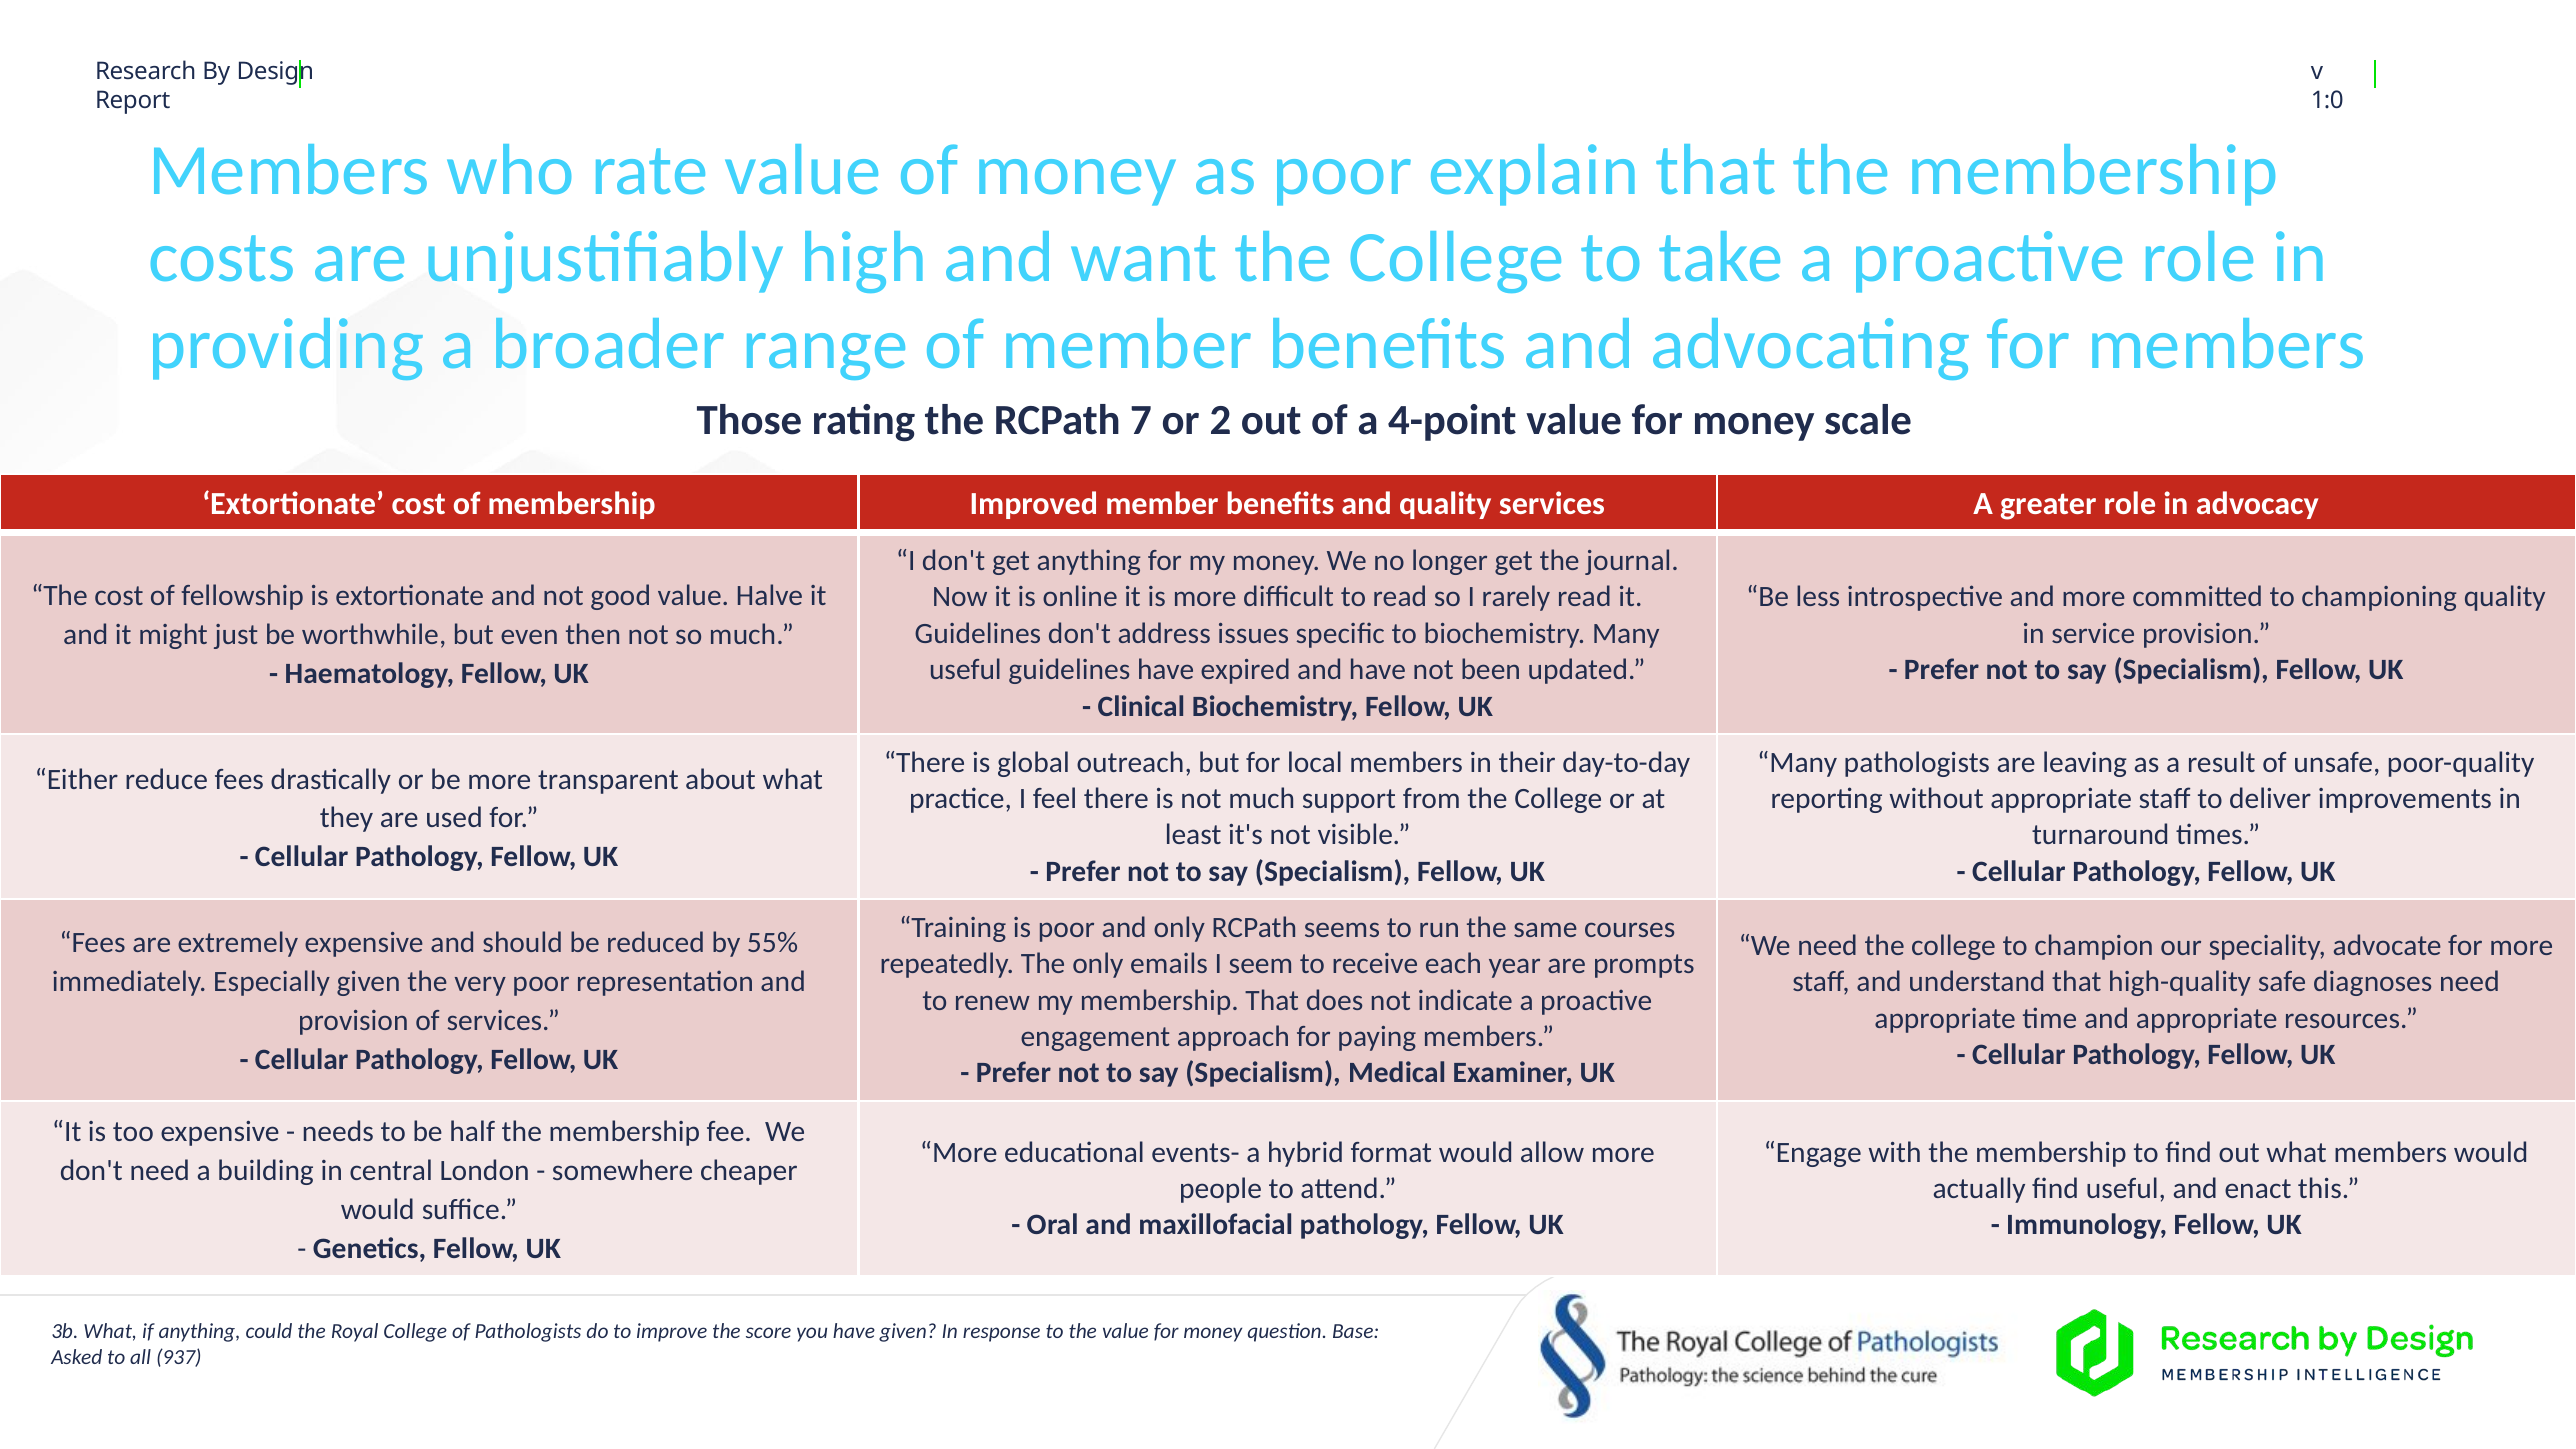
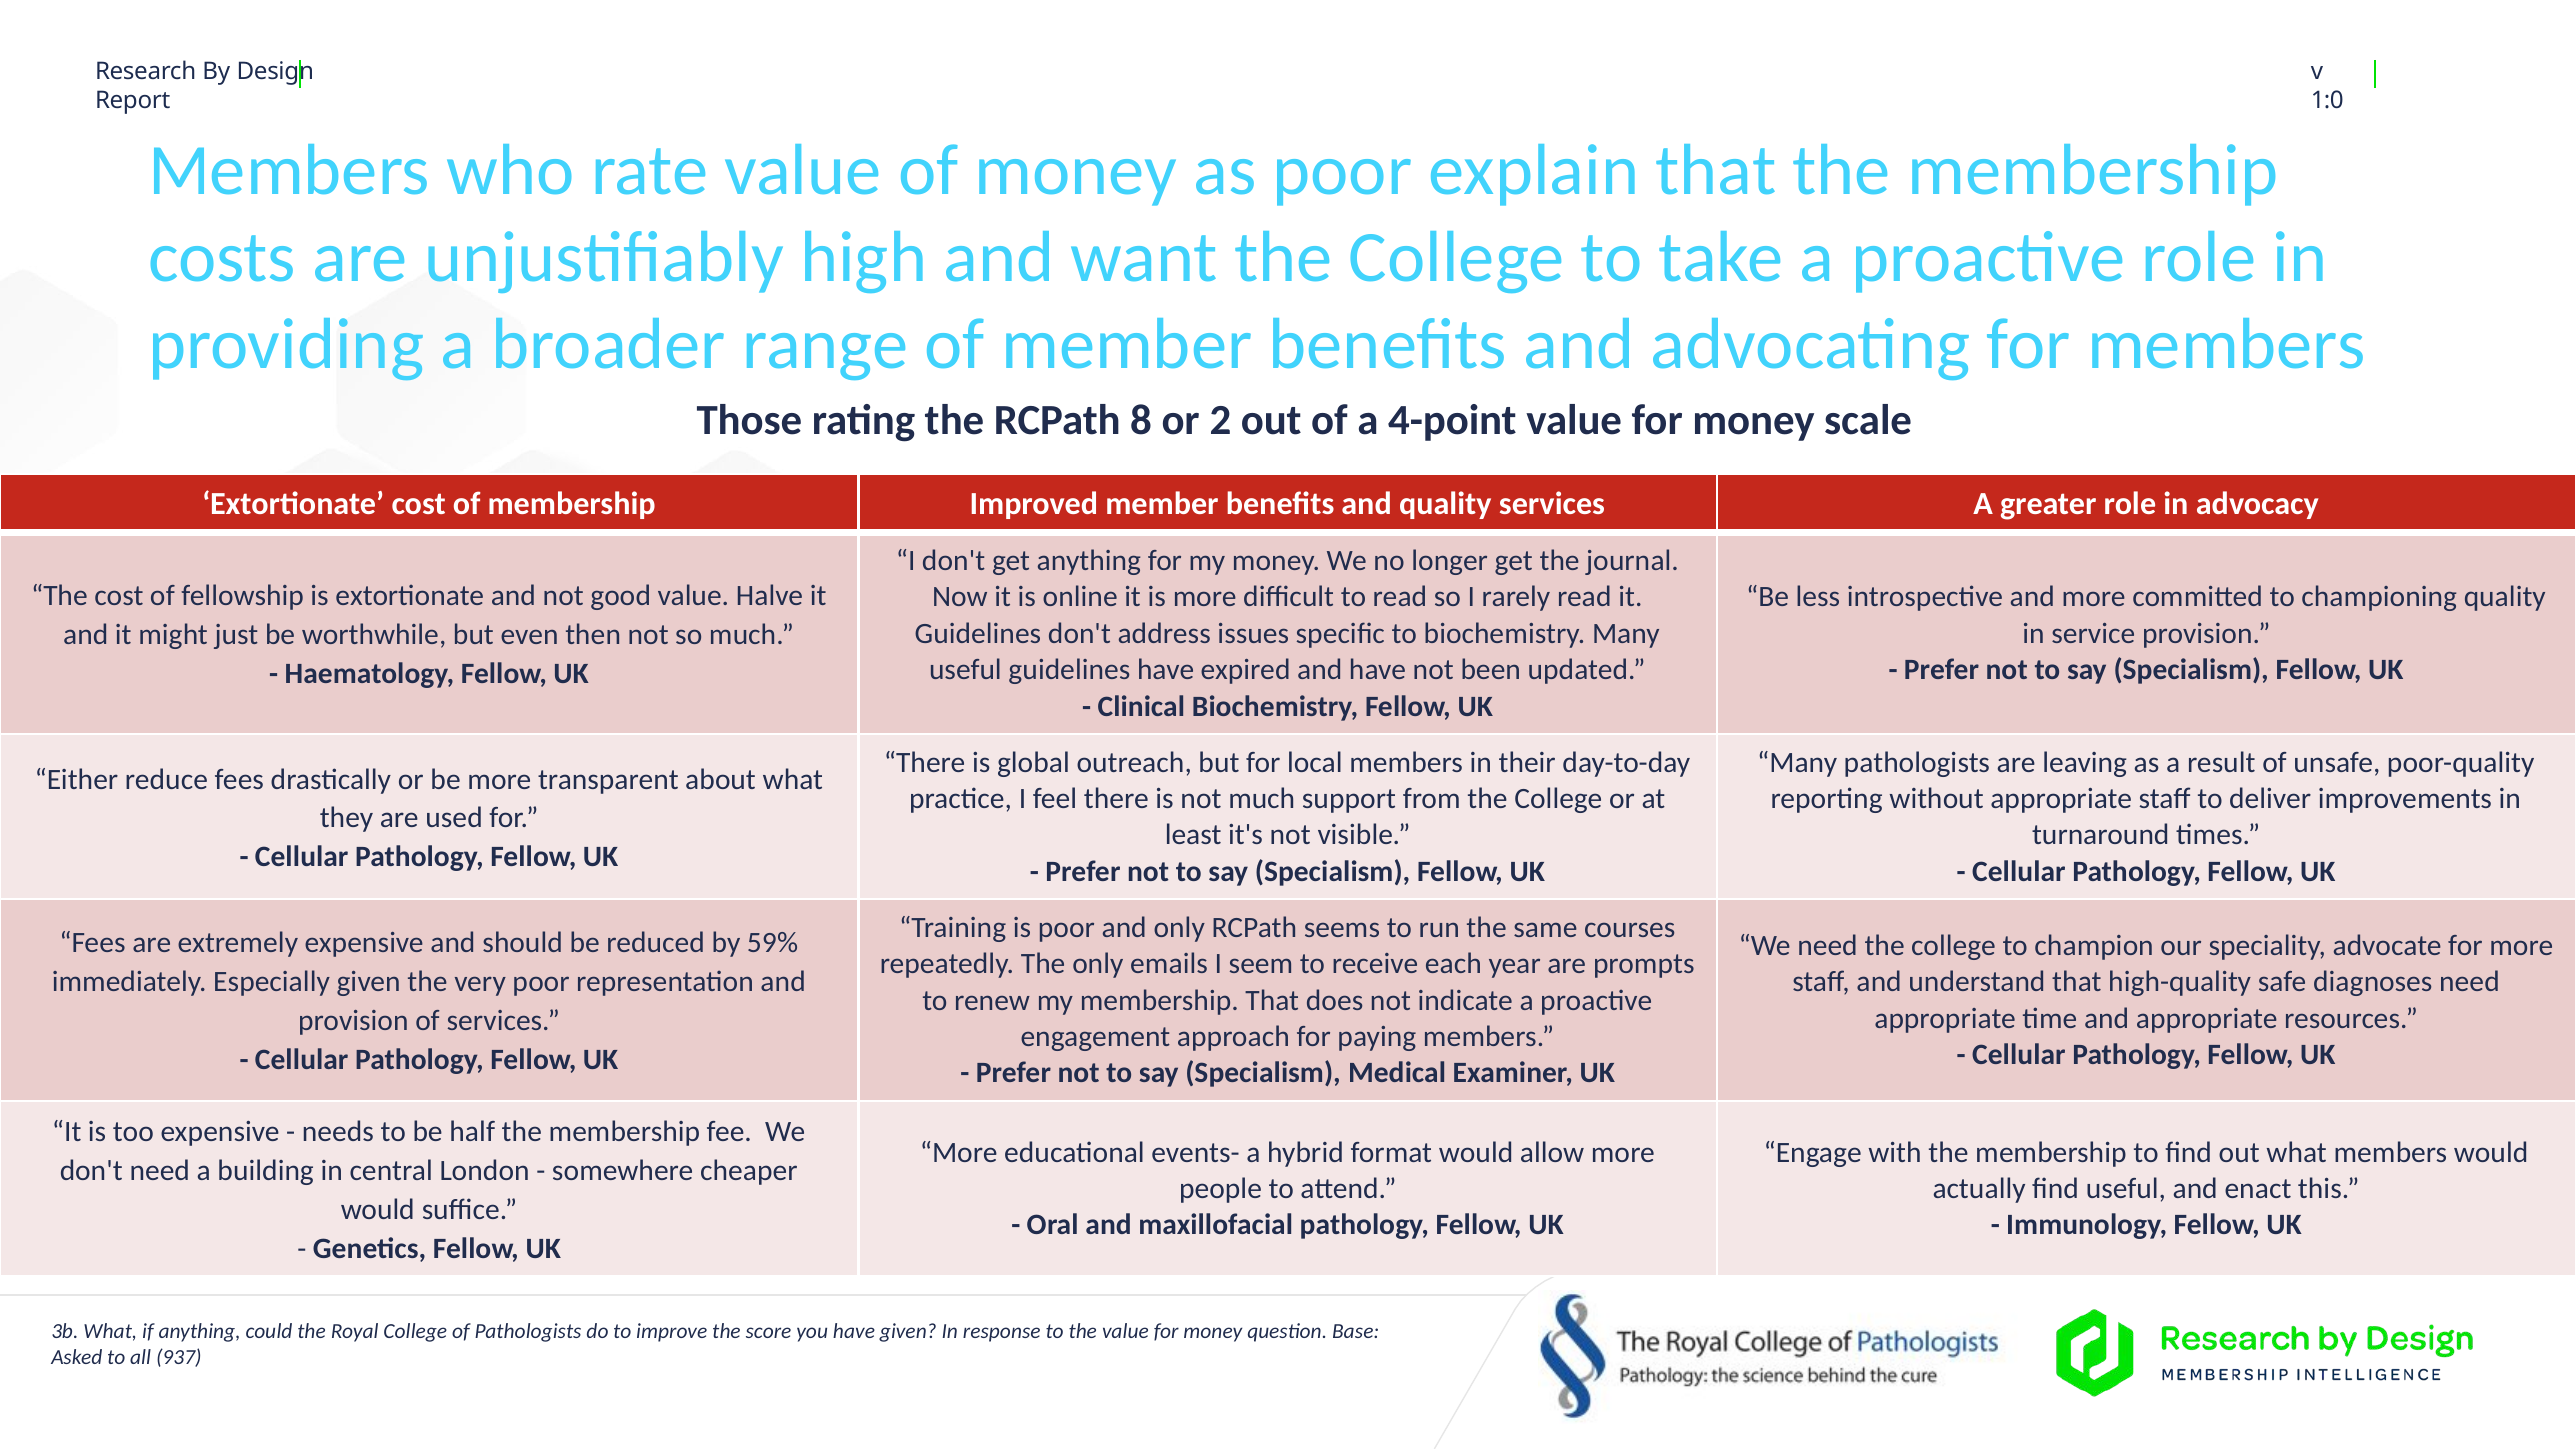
7: 7 -> 8 (1141, 420)
55%: 55% -> 59% (773, 943)
